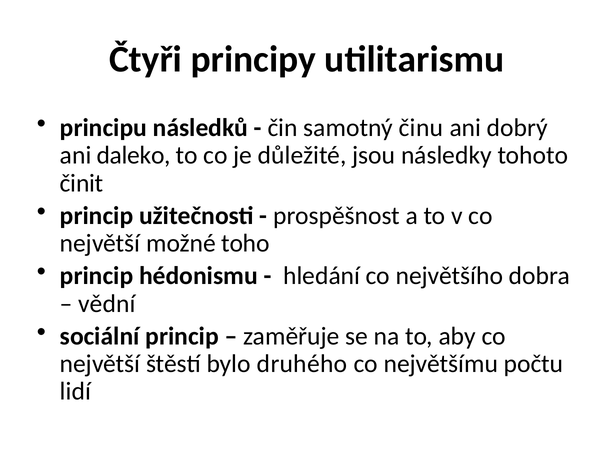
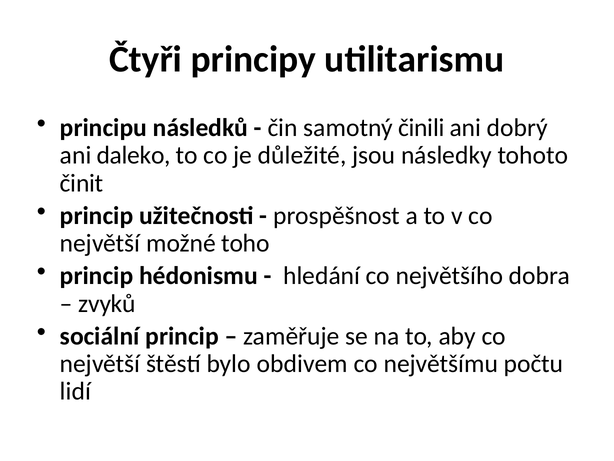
činu: činu -> činili (421, 128)
vědní: vědní -> zvyků (107, 303)
druhého: druhého -> obdivem (302, 363)
